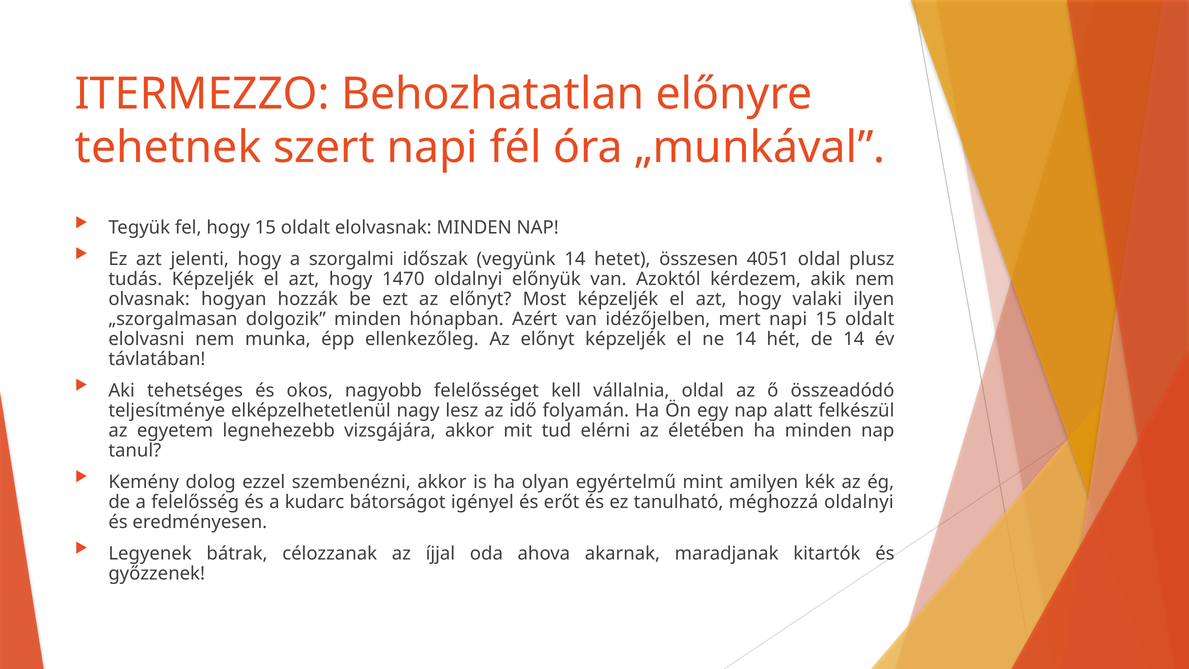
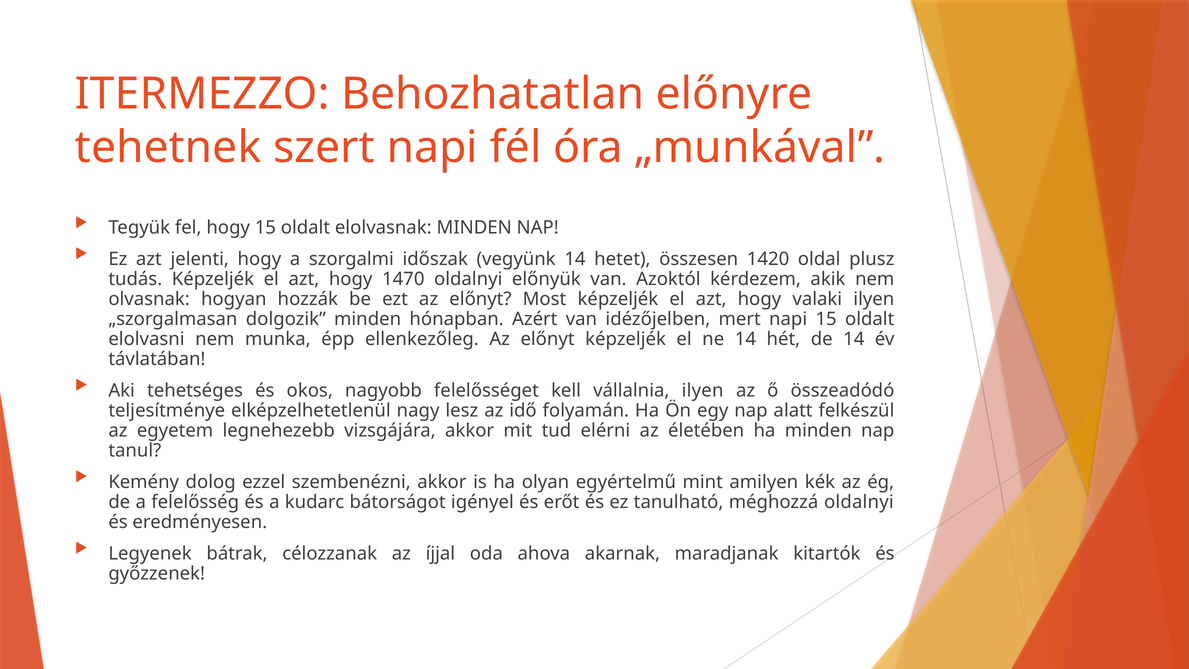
4051: 4051 -> 1420 (768, 259)
vállalnia oldal: oldal -> ilyen (703, 390)
